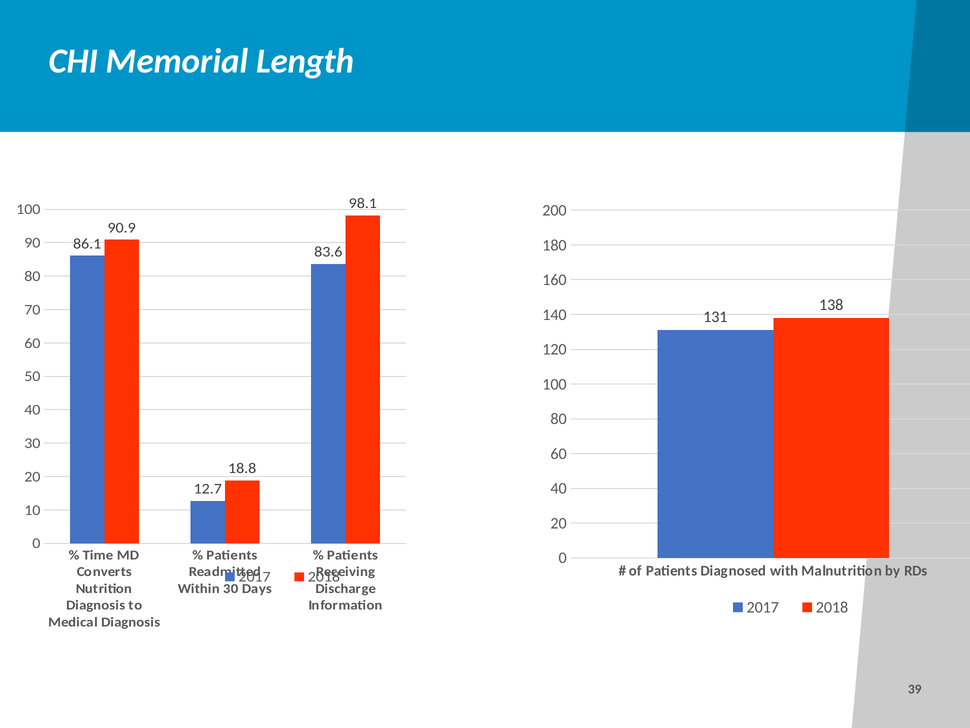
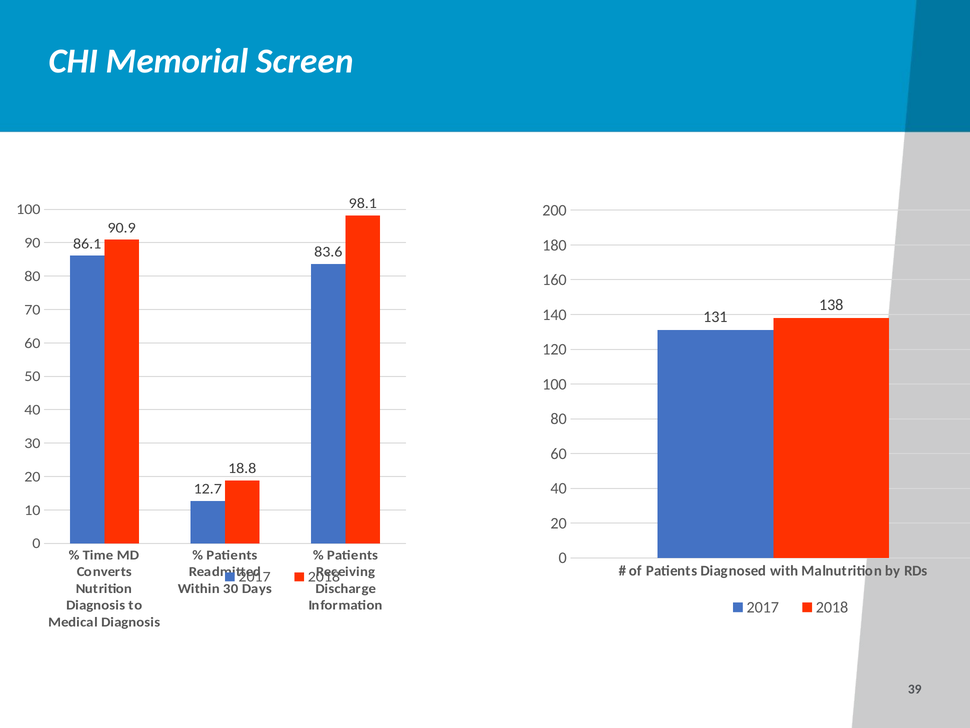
Length: Length -> Screen (305, 61)
